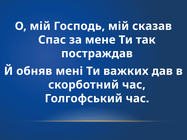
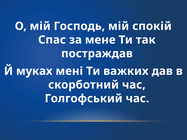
сказав: сказав -> спокій (152, 26)
обняв: обняв -> муках (34, 71)
